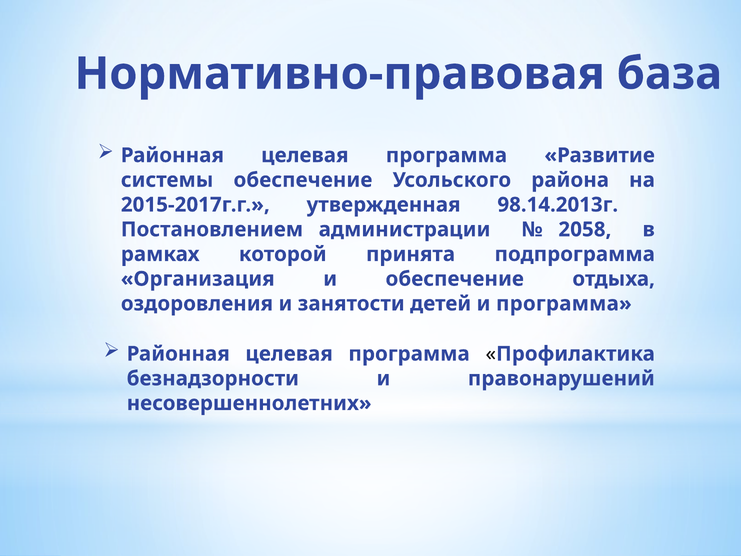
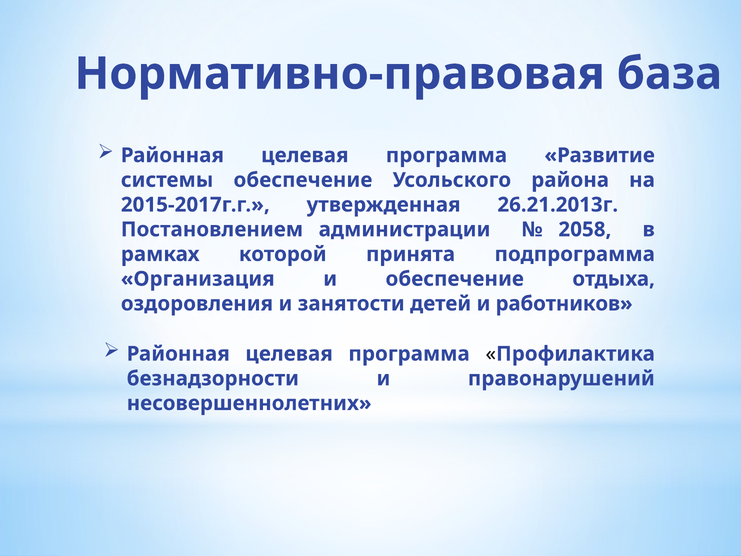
98.14.2013г: 98.14.2013г -> 26.21.2013г (558, 205)
и программа: программа -> работников (564, 304)
